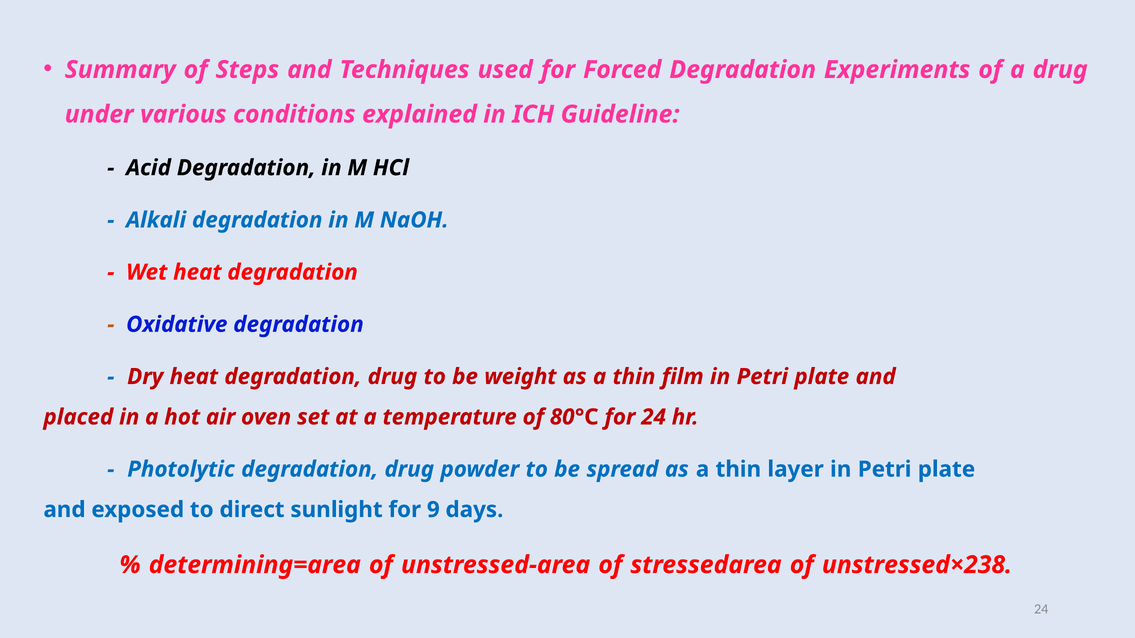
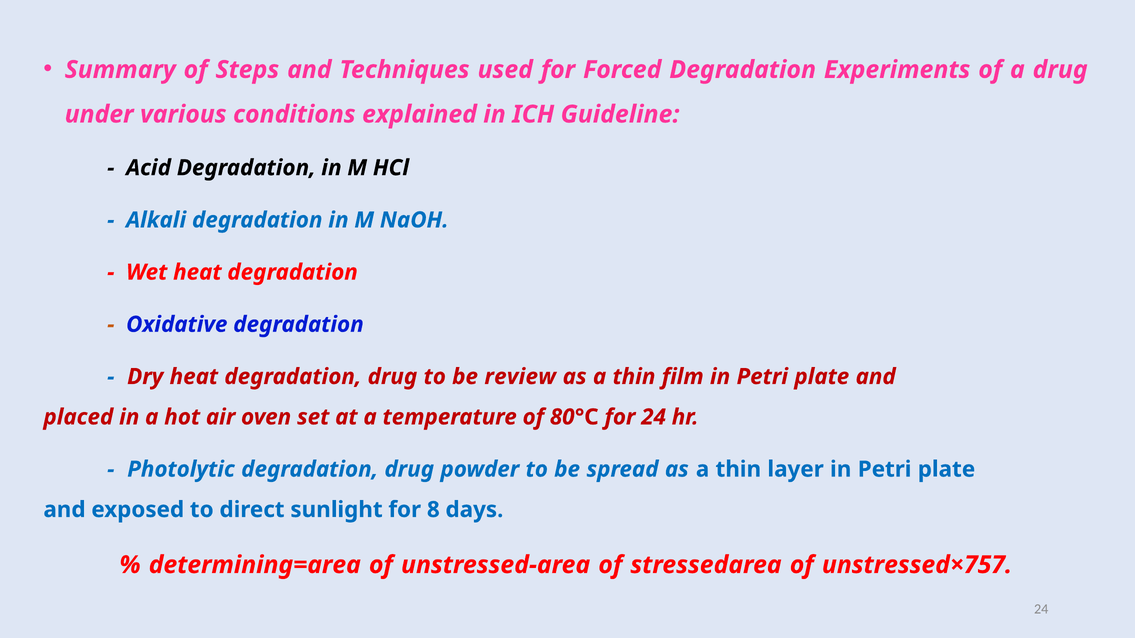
weight: weight -> review (520, 377)
9: 9 -> 8 (433, 510)
unstressed×238: unstressed×238 -> unstressed×757 (917, 565)
